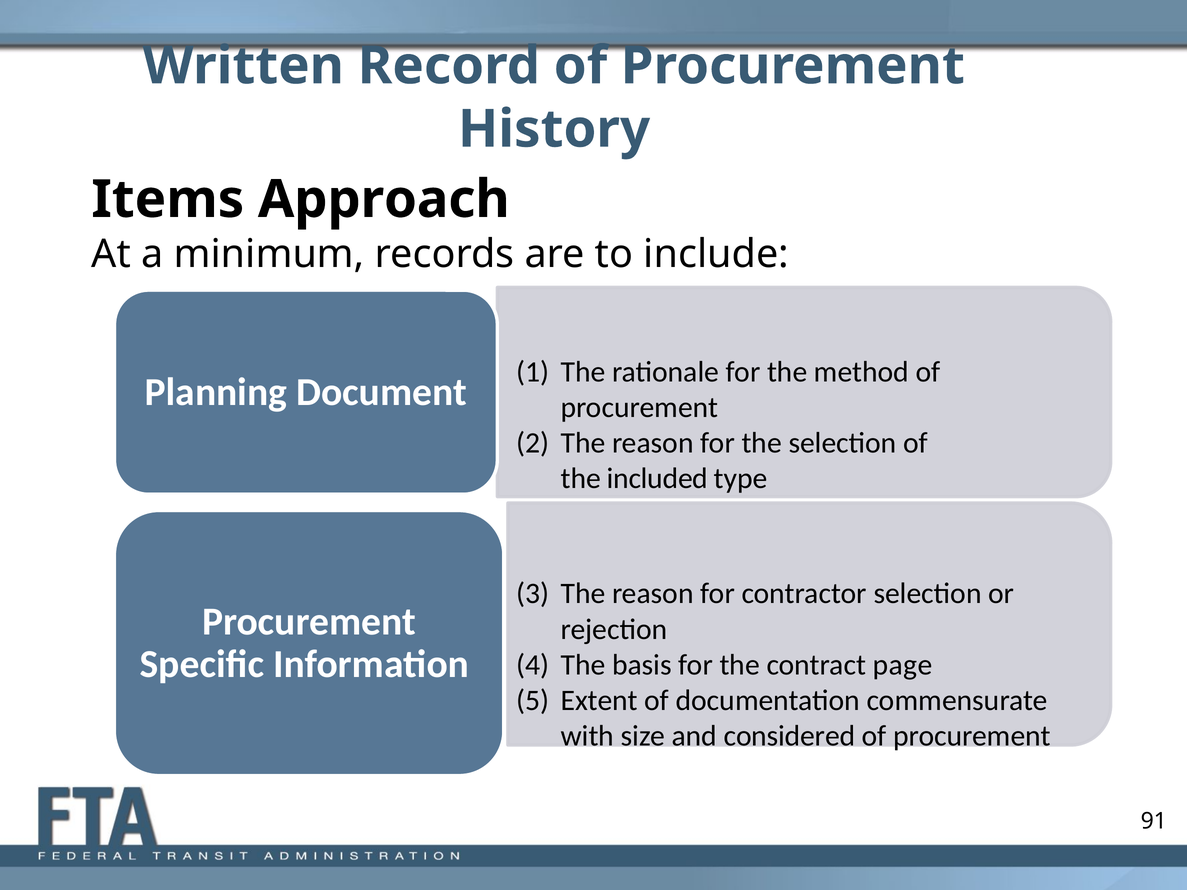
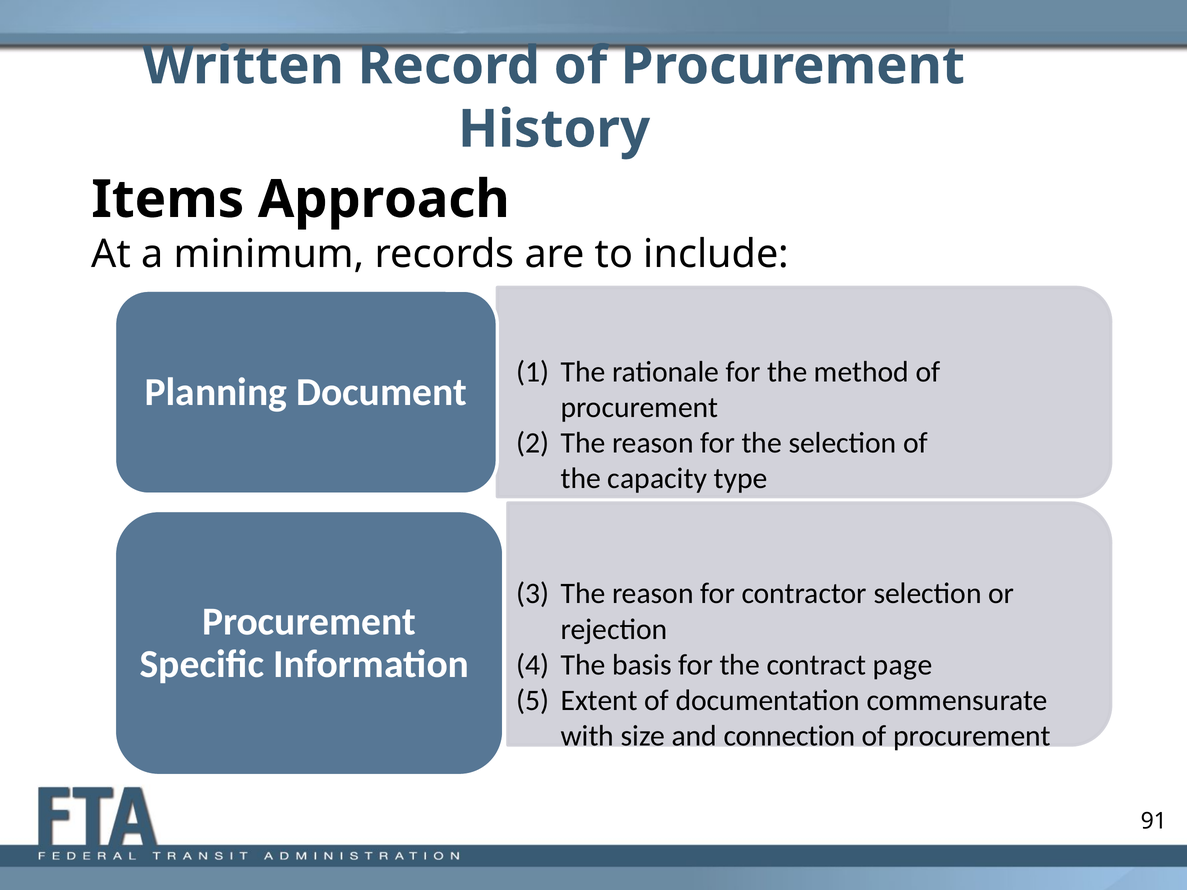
included: included -> capacity (657, 479)
considered: considered -> connection (789, 736)
